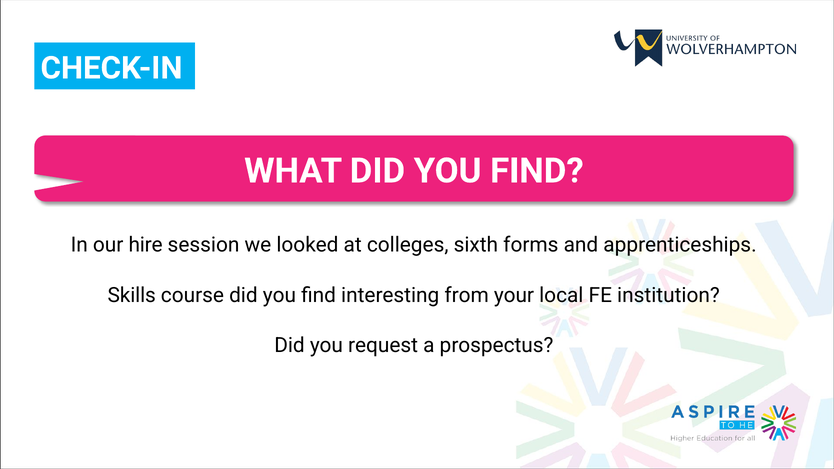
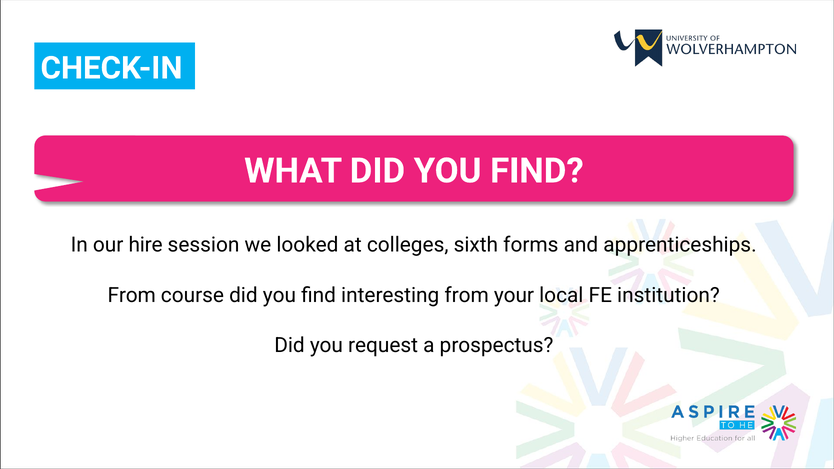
Skills: Skills -> From (132, 295)
